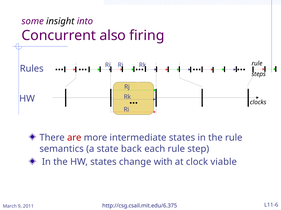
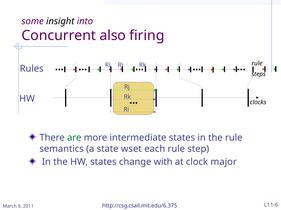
are colour: red -> green (74, 138)
back: back -> wset (131, 149)
viable: viable -> major (224, 162)
